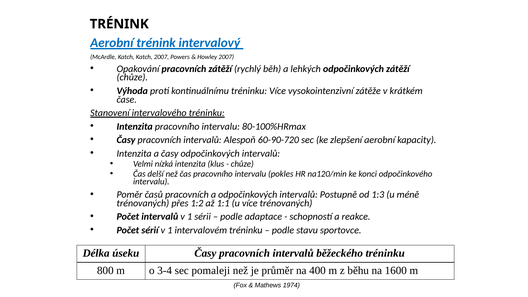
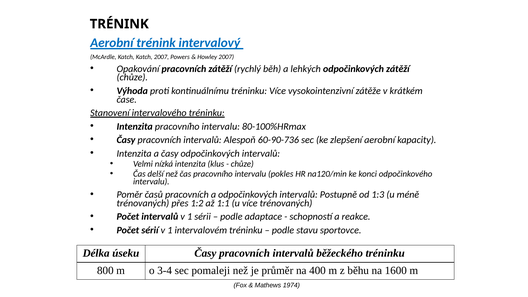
60-90-720: 60-90-720 -> 60-90-736 (278, 140)
